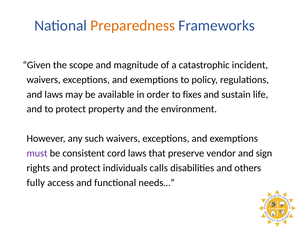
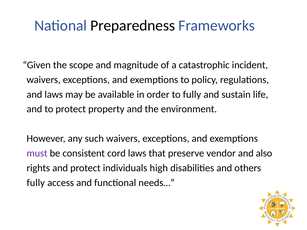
Preparedness colour: orange -> black (133, 26)
to fixes: fixes -> fully (192, 94)
sign: sign -> also (264, 153)
calls: calls -> high (159, 168)
